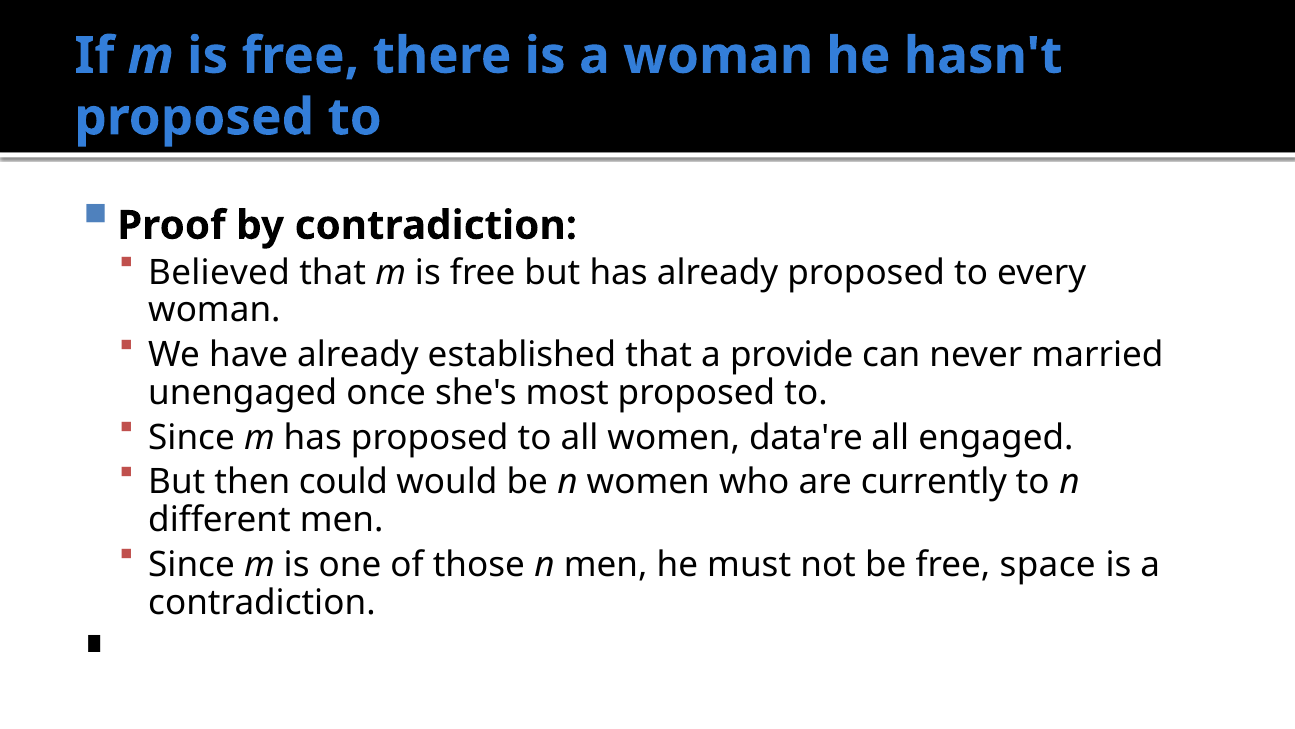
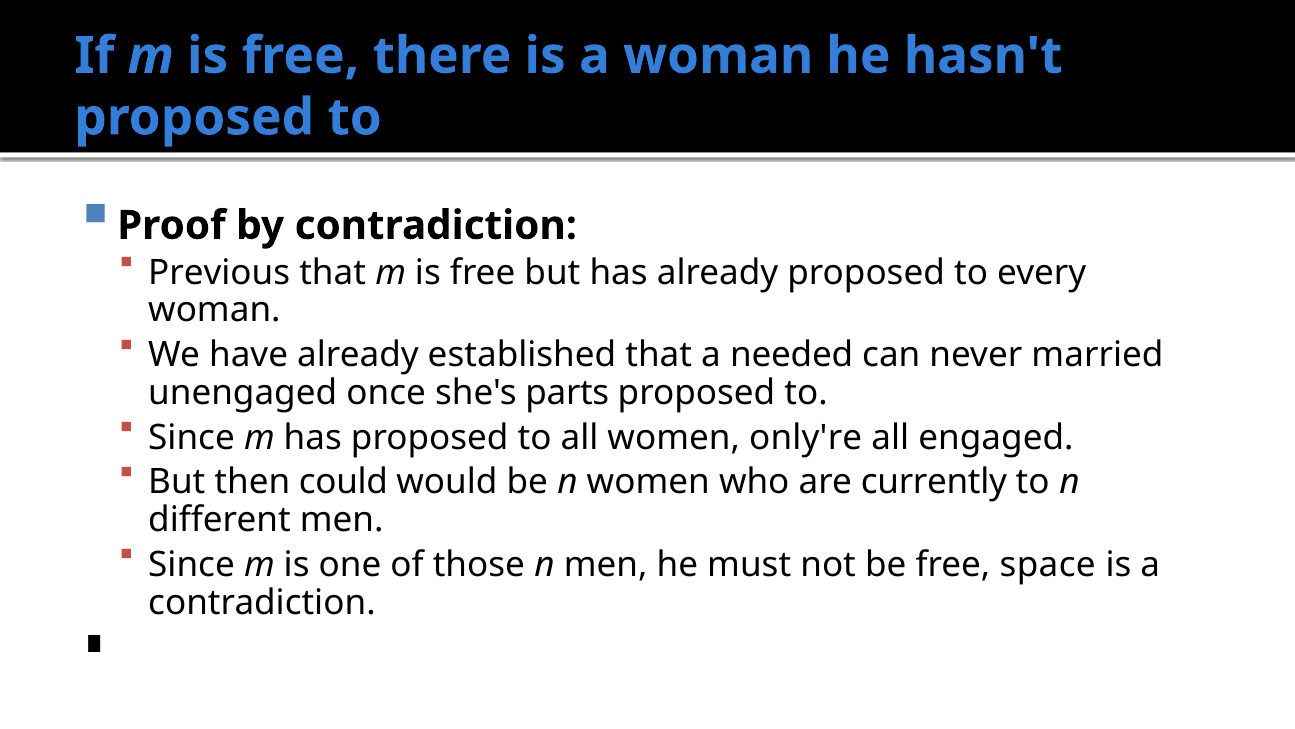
Believed: Believed -> Previous (219, 272)
provide: provide -> needed (792, 355)
most: most -> parts (567, 393)
data're: data're -> only're (806, 437)
